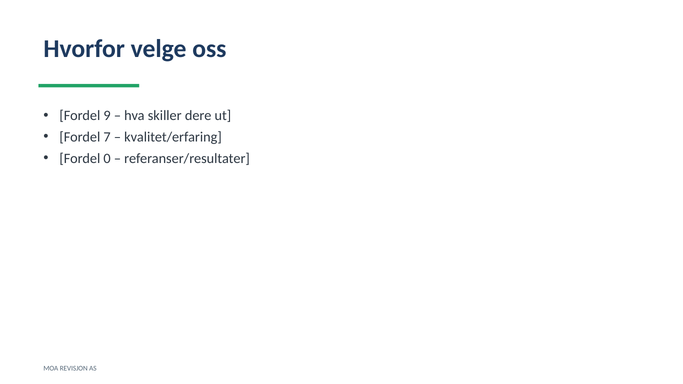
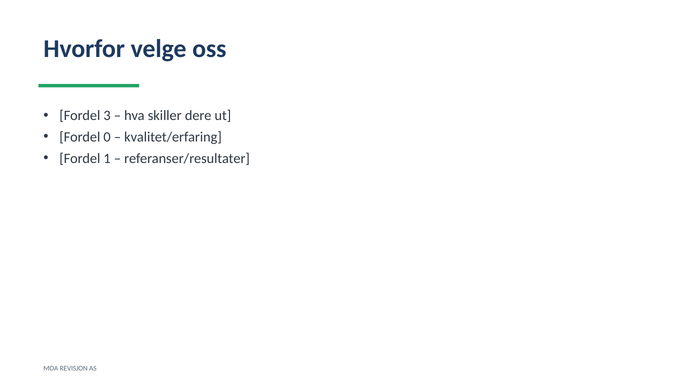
9: 9 -> 3 (107, 116)
7: 7 -> 0 (107, 137)
0: 0 -> 1 (107, 158)
